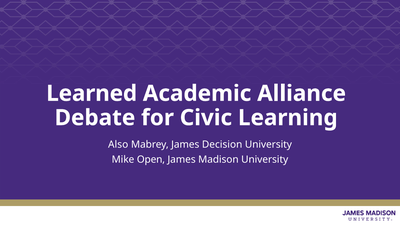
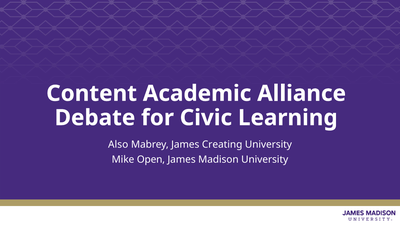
Learned: Learned -> Content (92, 93)
Decision: Decision -> Creating (222, 144)
